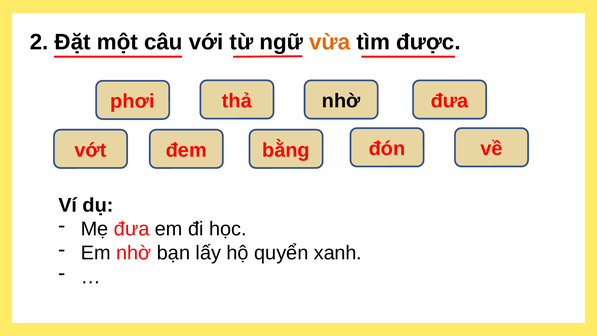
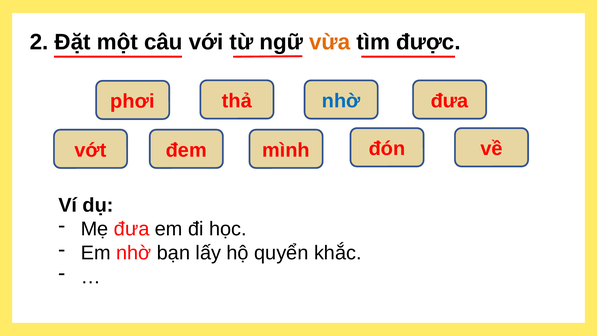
nhờ colour: black -> blue (341, 101)
bằng: bằng -> mình (286, 150)
xanh: xanh -> khắc (338, 253)
